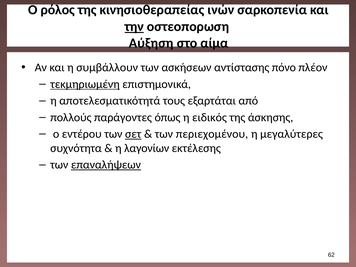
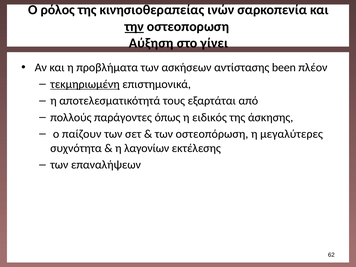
αίμα: αίμα -> γίνει (214, 43)
συμβάλλουν: συμβάλλουν -> προβλήματα (107, 68)
πόνο: πόνο -> been (284, 68)
εντέρου: εντέρου -> παίζουν (82, 134)
σετ underline: present -> none (133, 134)
περιεχομένου: περιεχομένου -> οστεοπόρωση (212, 134)
επαναλήψεων underline: present -> none (106, 165)
